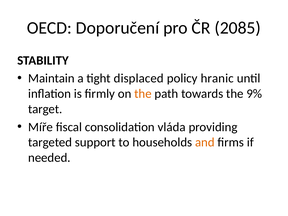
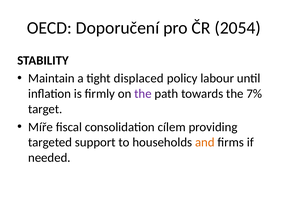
2085: 2085 -> 2054 (238, 28)
hranic: hranic -> labour (217, 78)
the colour: orange -> purple (143, 94)
9%: 9% -> 7% (254, 94)
vláda: vláda -> cílem (172, 127)
